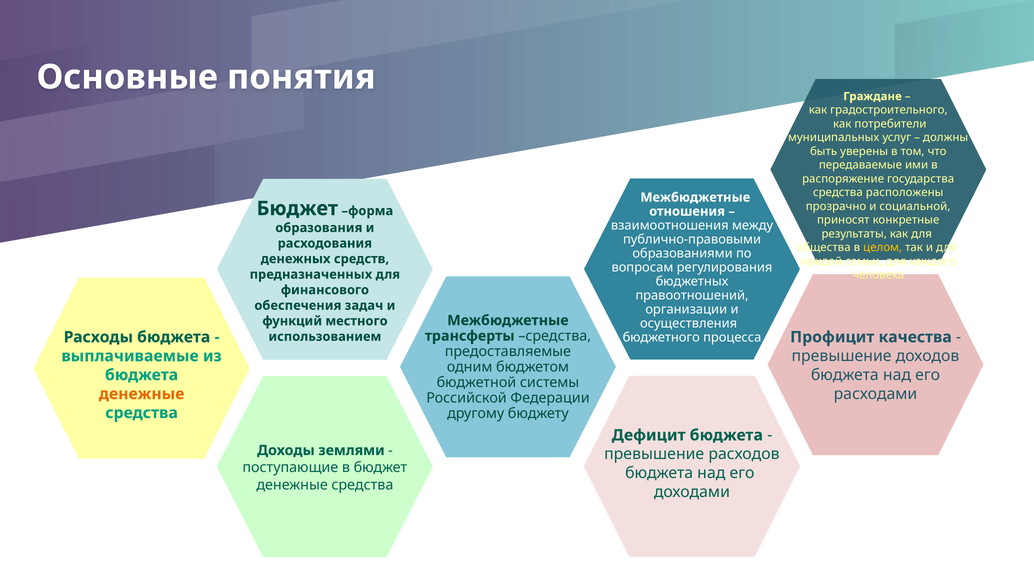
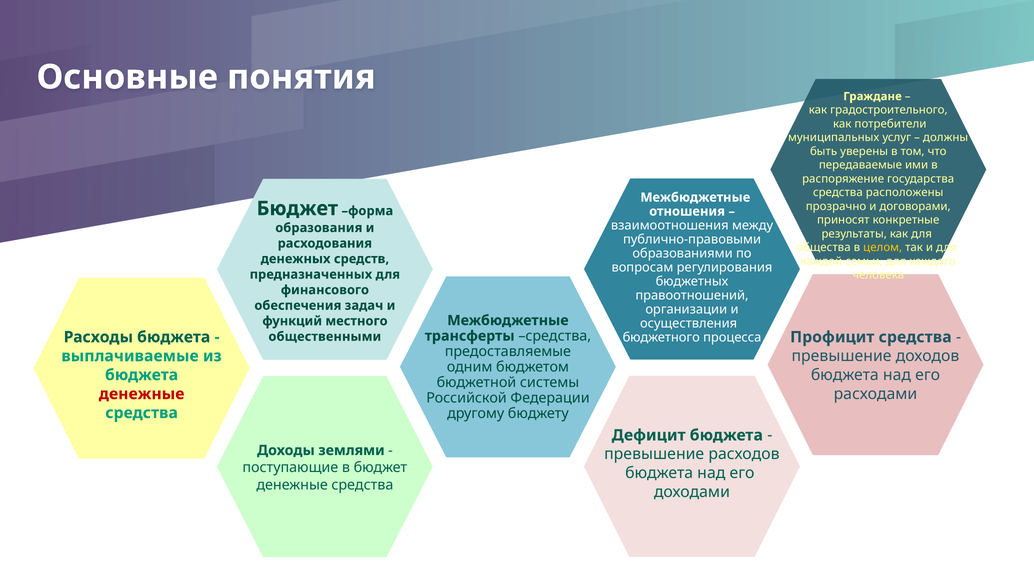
социальной: социальной -> договорами (915, 207)
использованием: использованием -> общественными (325, 337)
Профицит качества: качества -> средства (915, 337)
денежные colour: orange -> red (142, 394)
